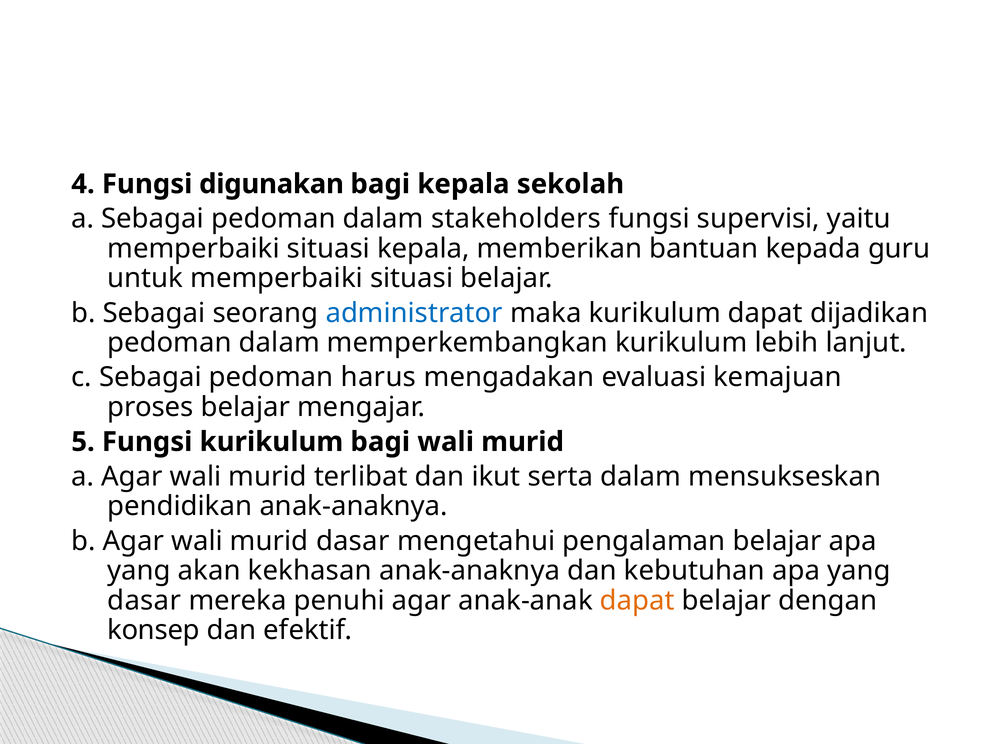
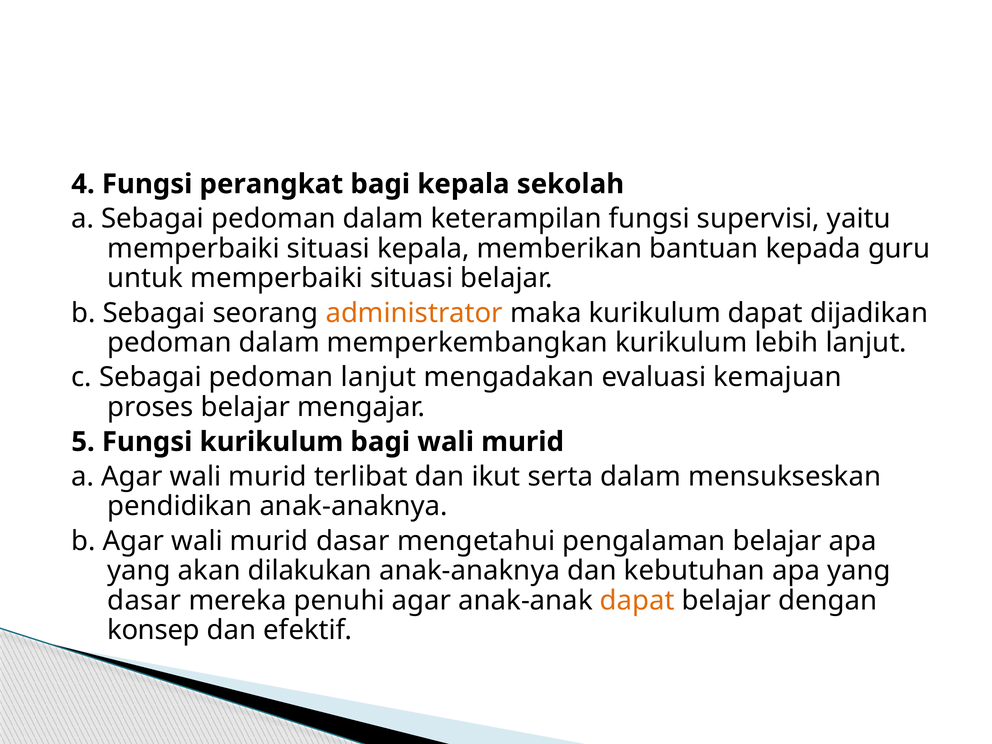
digunakan: digunakan -> perangkat (271, 184)
stakeholders: stakeholders -> keterampilan (516, 219)
administrator colour: blue -> orange (414, 313)
pedoman harus: harus -> lanjut (378, 377)
kekhasan: kekhasan -> dilakukan (310, 571)
